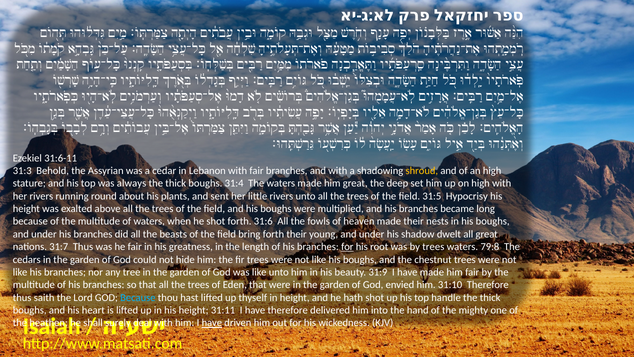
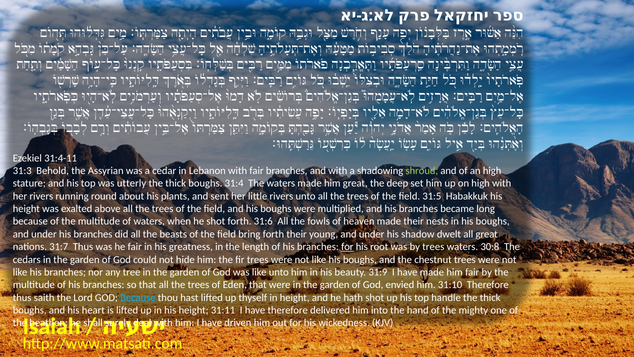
31:6-11: 31:6-11 -> 31:4-11 (61, 158)
shroud colour: yellow -> light green (422, 171)
always: always -> utterly (132, 183)
Hypocrisy: Hypocrisy -> Habakkuk (467, 196)
79:8: 79:8 -> 30:8 (490, 247)
have underline: present -> none (212, 323)
